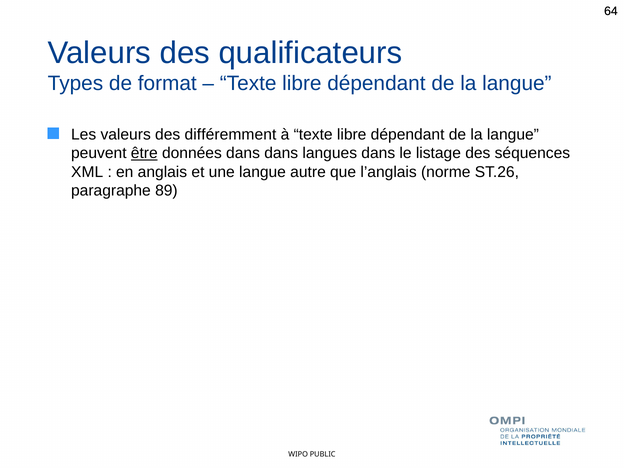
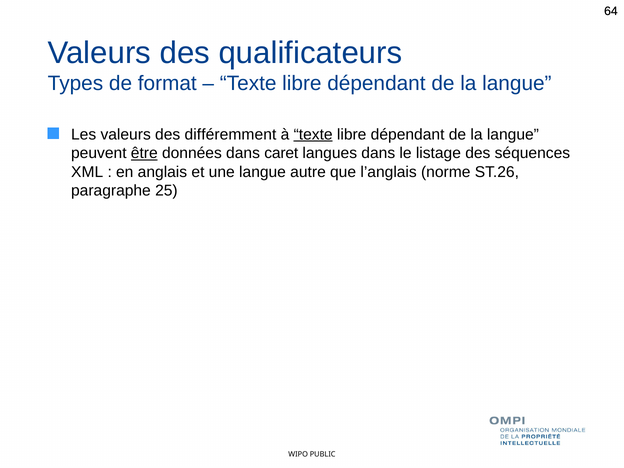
texte underline: none -> present (313, 134)
dans dans: dans -> caret (281, 153)
89: 89 -> 25 (166, 191)
